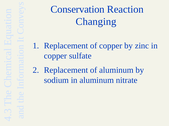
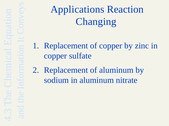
Conservation: Conservation -> Applications (77, 9)
